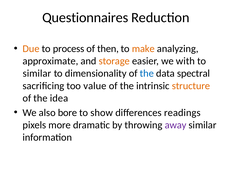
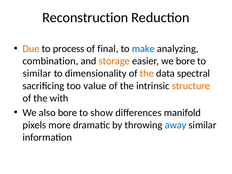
Questionnaires: Questionnaires -> Reconstruction (85, 18)
then: then -> final (108, 49)
make colour: orange -> blue (143, 49)
approximate: approximate -> combination (50, 61)
we with: with -> bore (186, 61)
the colour: blue -> orange (147, 73)
idea: idea -> with (59, 98)
readings: readings -> manifold (182, 113)
away colour: purple -> blue (176, 125)
